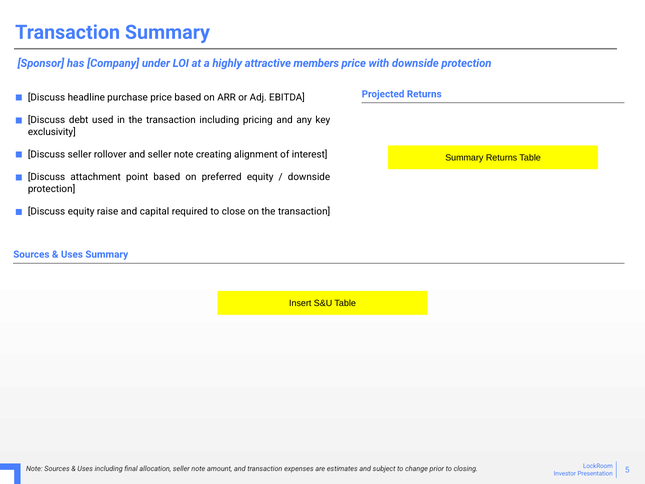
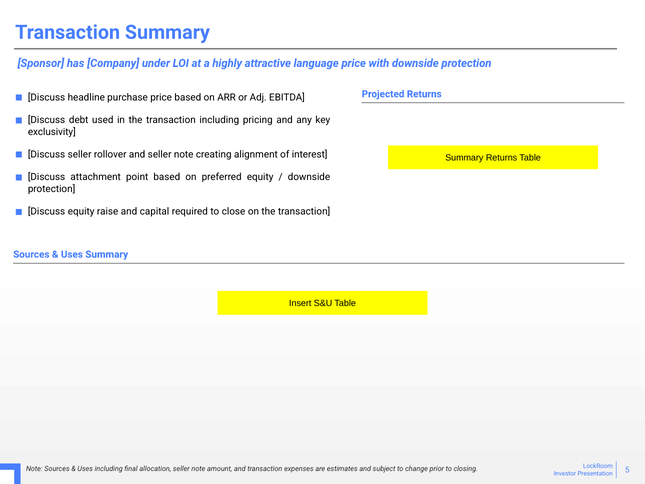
members: members -> language (316, 63)
